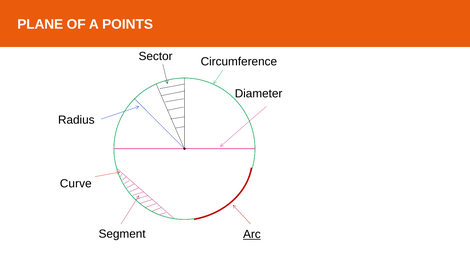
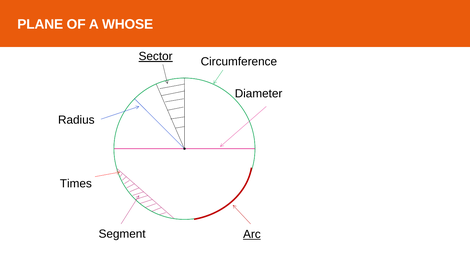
POINTS: POINTS -> WHOSE (128, 24)
Sector underline: none -> present (156, 56)
Curve: Curve -> Times (76, 183)
